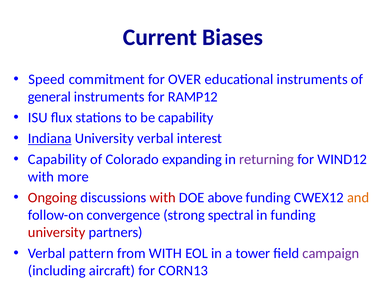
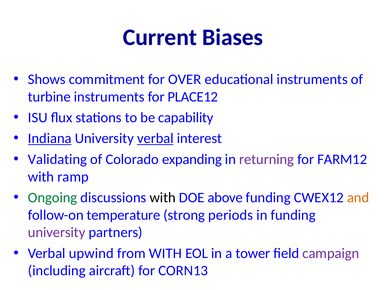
Speed: Speed -> Shows (47, 79)
general: general -> turbine (49, 97)
RAMP12: RAMP12 -> PLACE12 (193, 97)
verbal underline: none -> present (155, 138)
Capability: Capability -> Validating (57, 159)
WIND12: WIND12 -> FARM12 (342, 159)
more: more -> ramp (73, 176)
Ongoing colour: red -> green (53, 197)
with colour: red -> black (163, 197)
convergence: convergence -> temperature (124, 215)
spectral: spectral -> periods (231, 215)
university colour: red -> purple (57, 232)
pattern: pattern -> upwind (91, 253)
